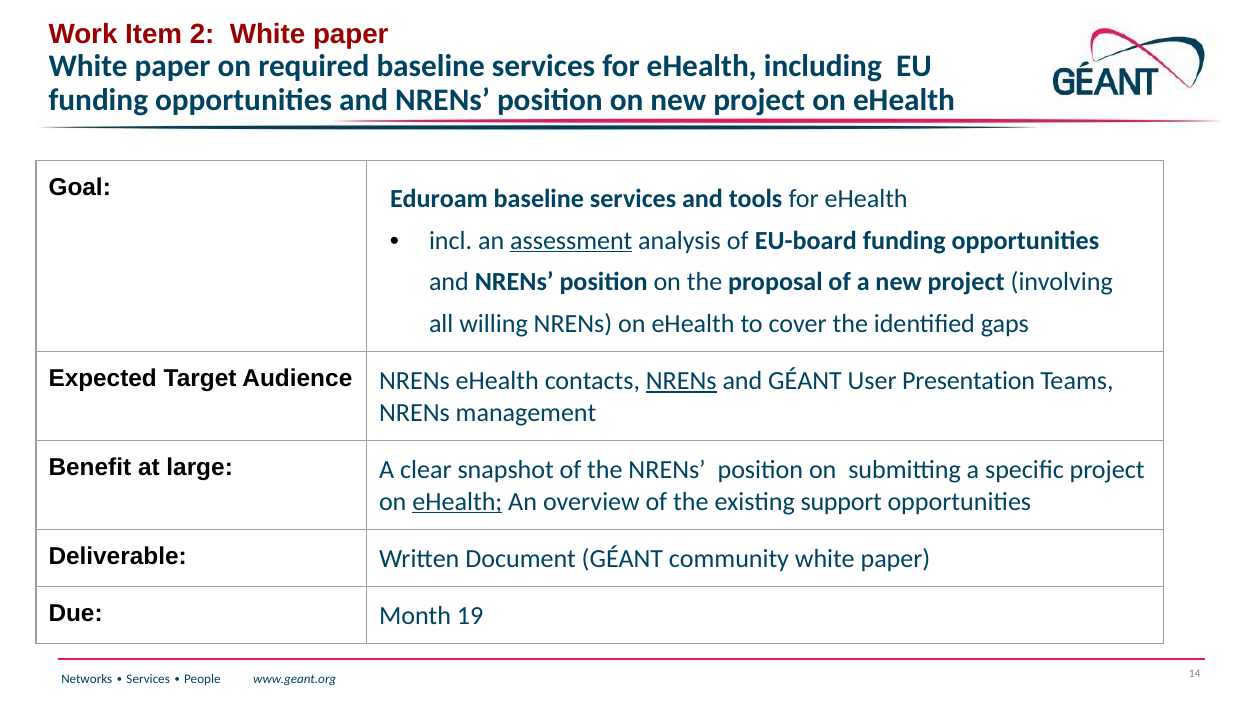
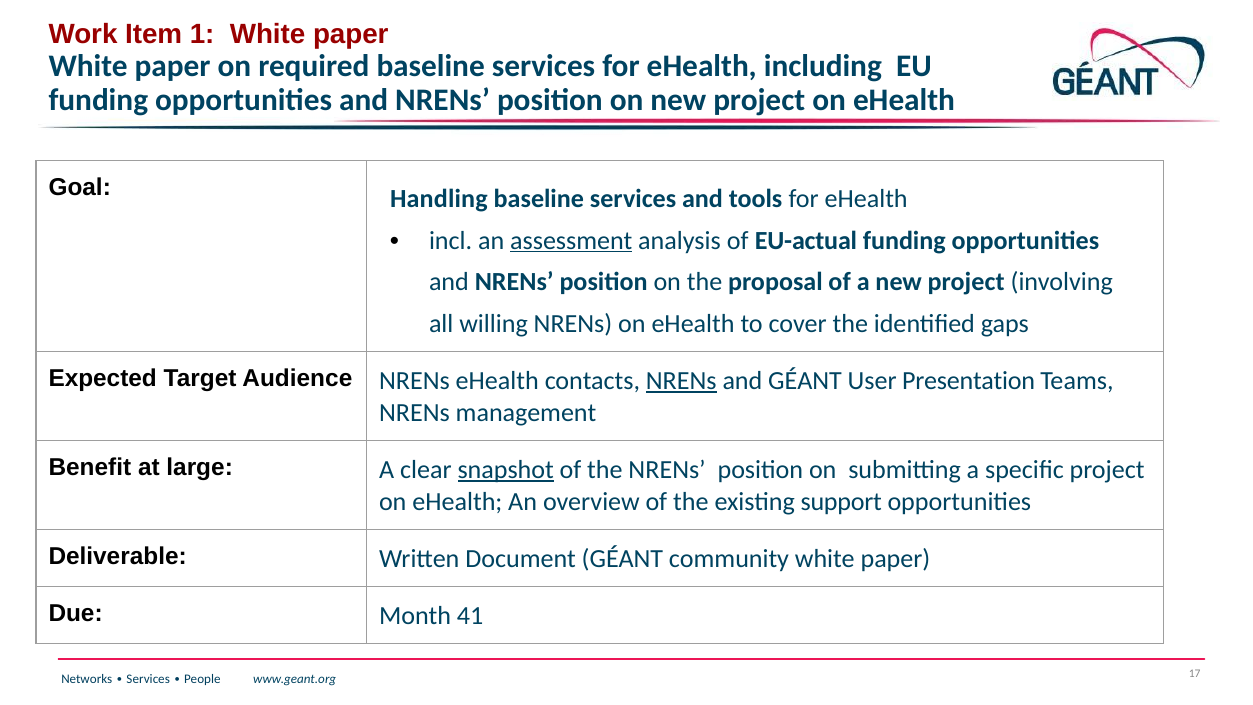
2: 2 -> 1 (202, 34)
Eduroam: Eduroam -> Handling (439, 199)
EU-board: EU-board -> EU-actual (806, 240)
snapshot underline: none -> present (506, 469)
eHealth underline: present -> none (457, 501)
19: 19 -> 41 (470, 615)
14: 14 -> 17 (1195, 673)
